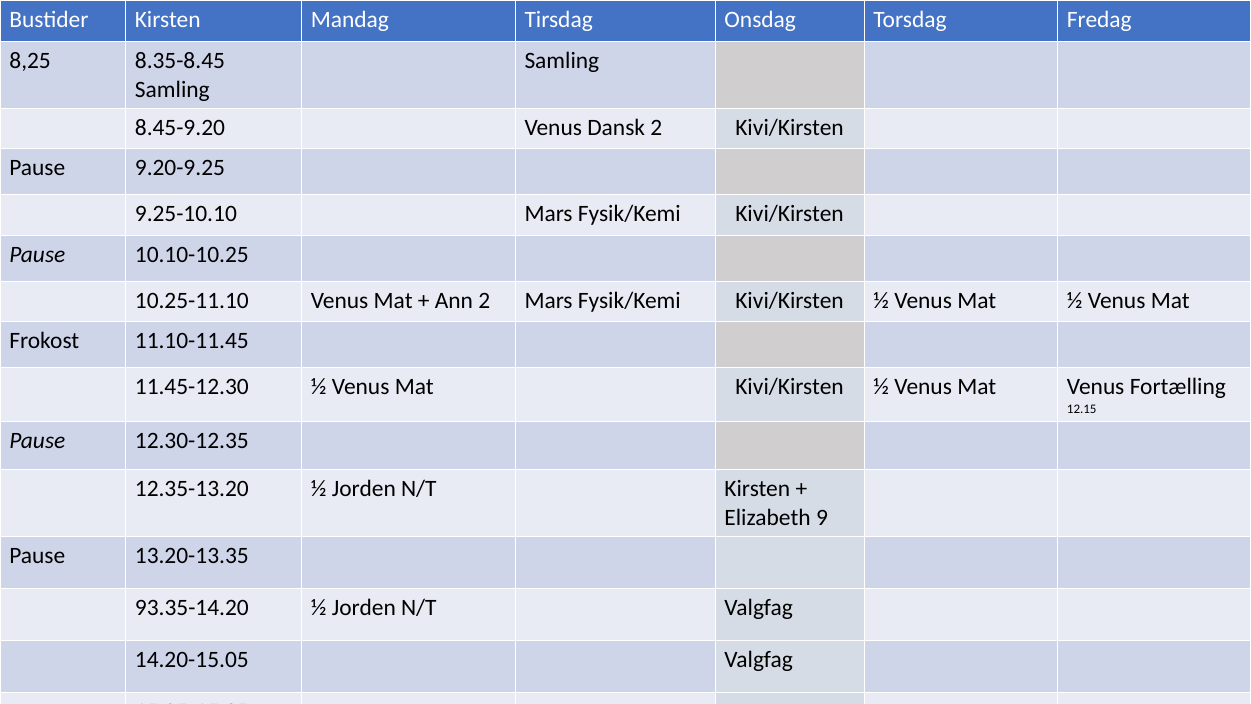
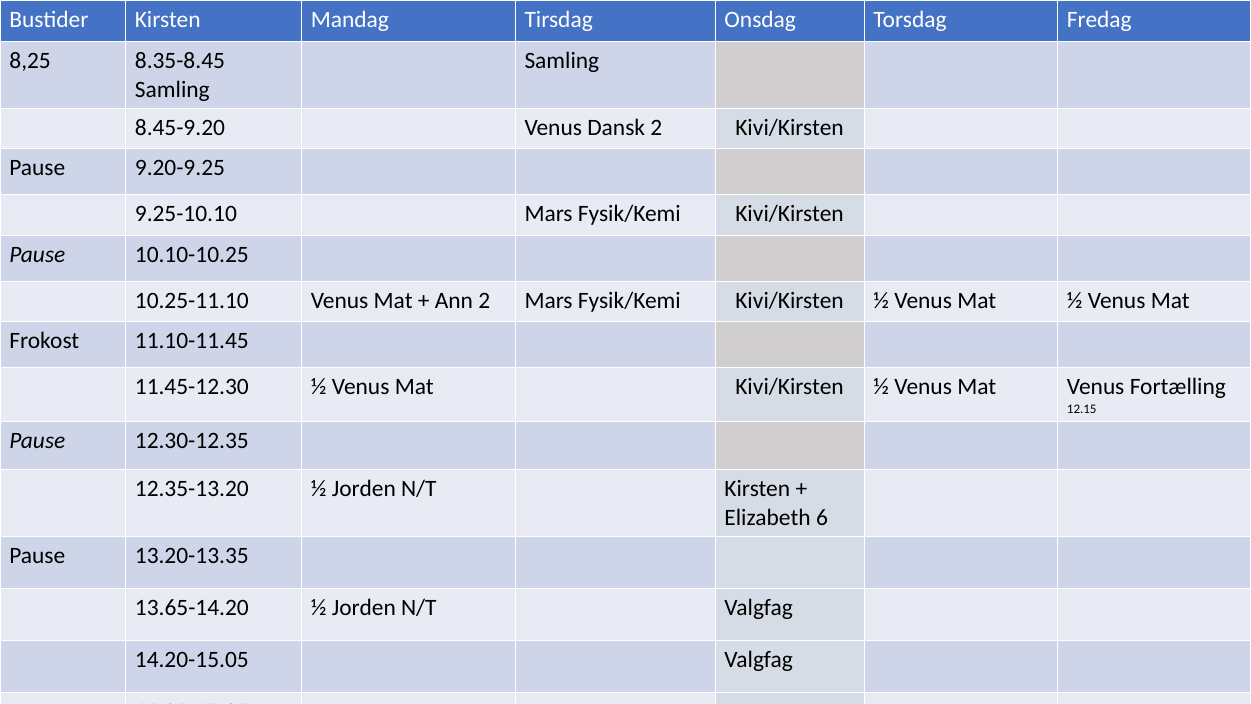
9: 9 -> 6 (822, 517)
93.35-14.20: 93.35-14.20 -> 13.65-14.20 (192, 607)
